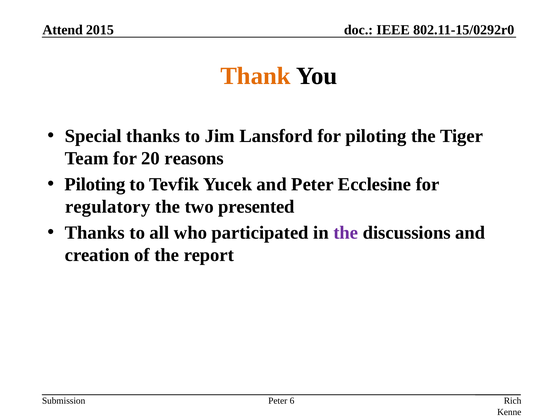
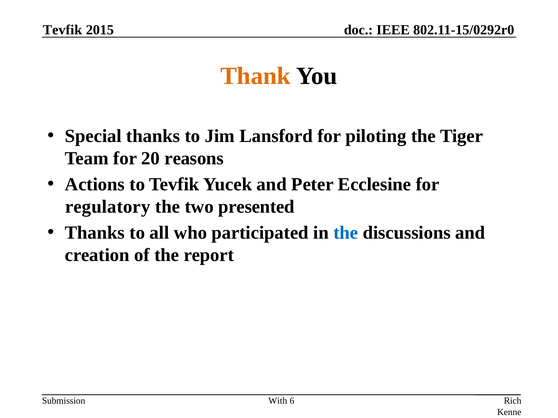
Attend: Attend -> Tevfik (62, 30)
Piloting: Piloting -> Actions (95, 185)
the colour: purple -> blue (346, 233)
Peter: Peter -> With (278, 401)
